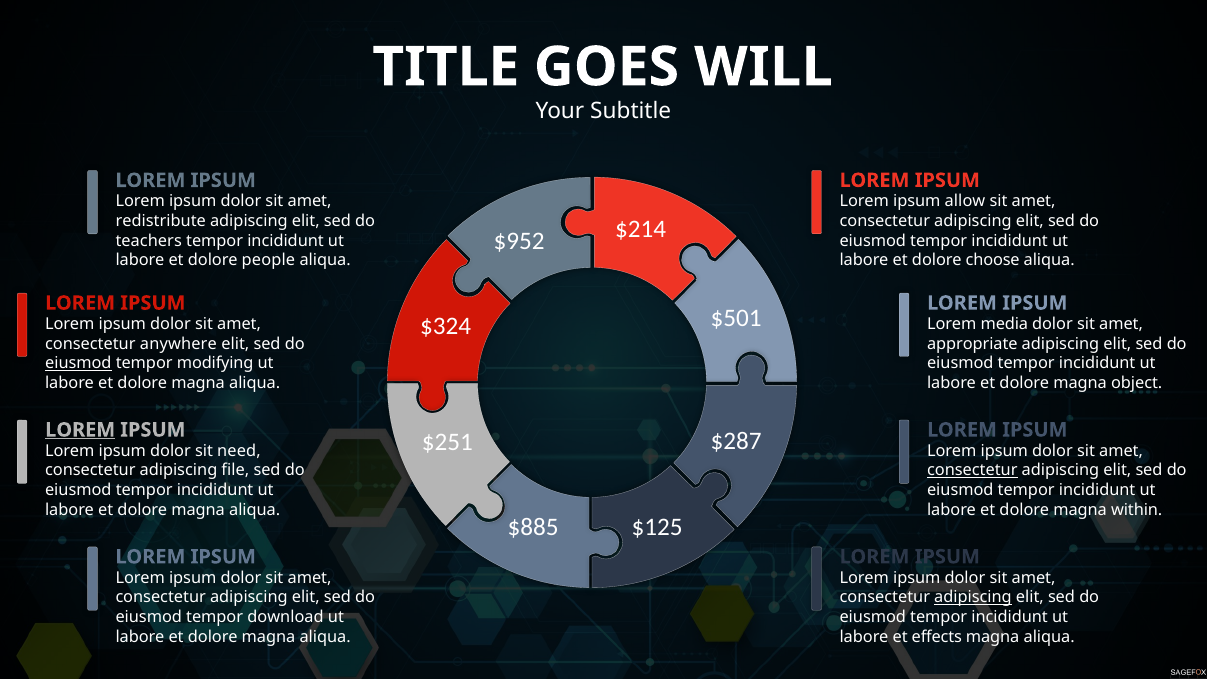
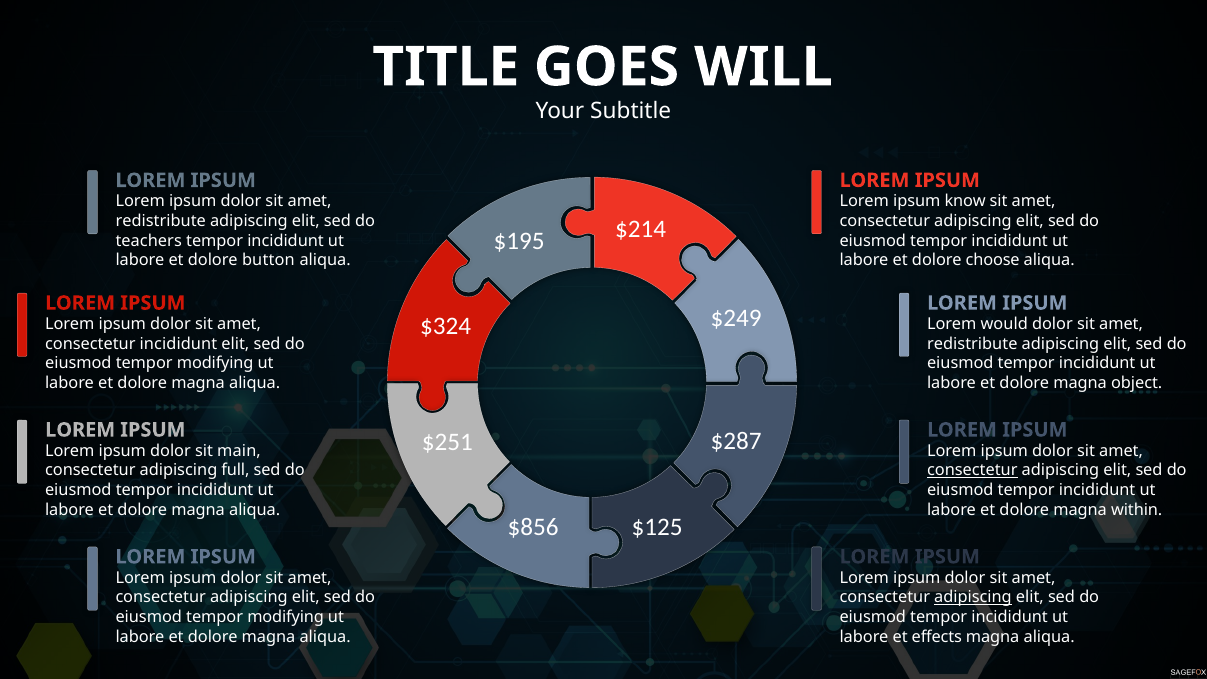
allow: allow -> know (965, 201)
$952: $952 -> $195 (519, 241)
people: people -> button (268, 260)
$501: $501 -> $249 (736, 318)
media: media -> would (1004, 324)
appropriate: appropriate -> redistribute (972, 344)
consectetur anywhere: anywhere -> incididunt (178, 344)
eiusmod underline: present -> none (78, 363)
LOREM underline: present -> none (80, 430)
need: need -> main (239, 451)
file: file -> full (235, 471)
$885: $885 -> $856 (533, 527)
download: download -> modifying (286, 617)
